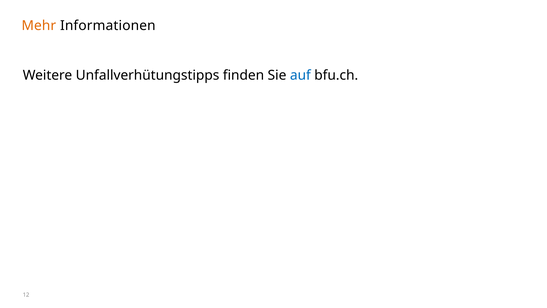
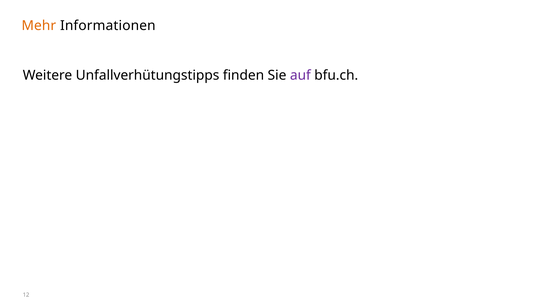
auf colour: blue -> purple (300, 75)
